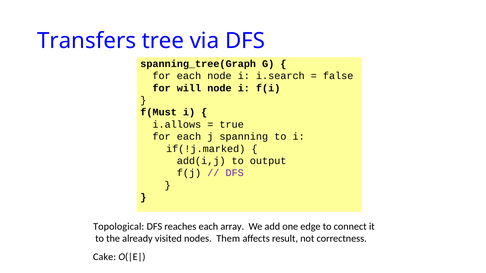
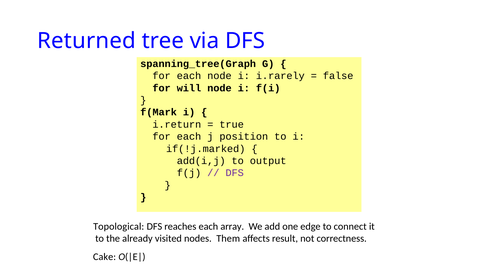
Transfers: Transfers -> Returned (87, 41)
i.search: i.search -> i.rarely (280, 76)
f(Must: f(Must -> f(Mark (159, 112)
i.allows: i.allows -> i.return (177, 125)
spanning: spanning -> position (244, 137)
